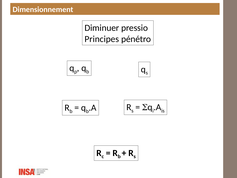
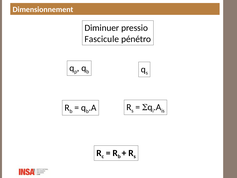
Principes: Principes -> Fascicule (102, 39)
